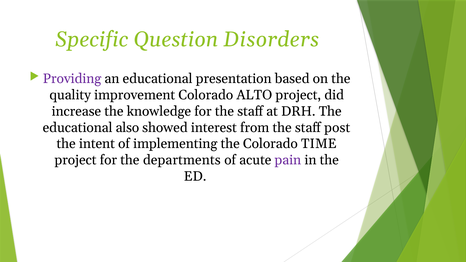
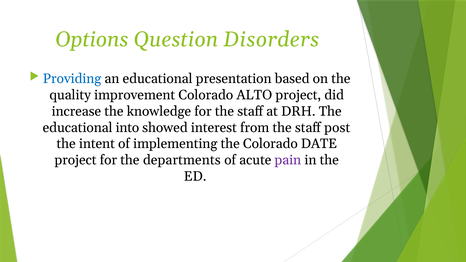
Specific: Specific -> Options (92, 39)
Providing colour: purple -> blue (72, 79)
also: also -> into (127, 128)
TIME: TIME -> DATE (319, 144)
